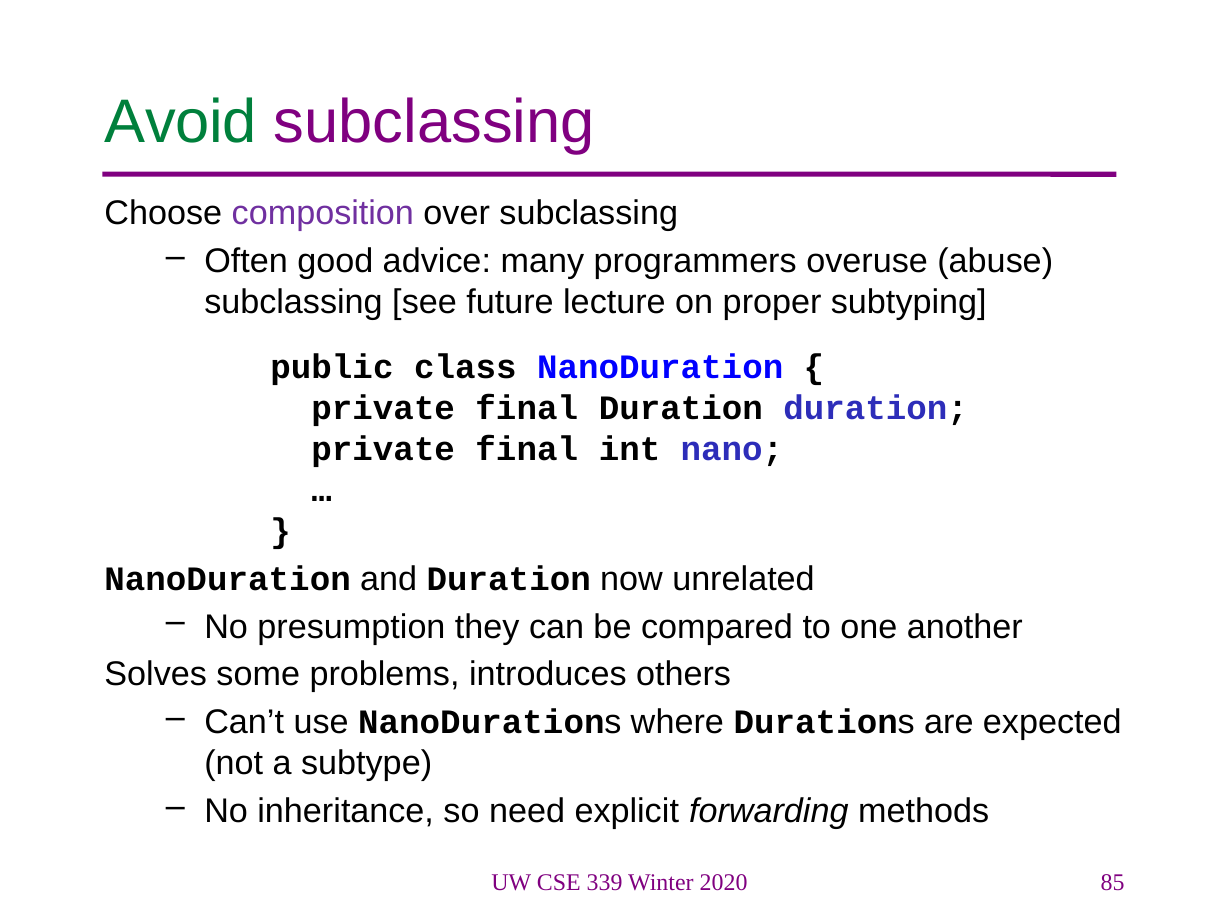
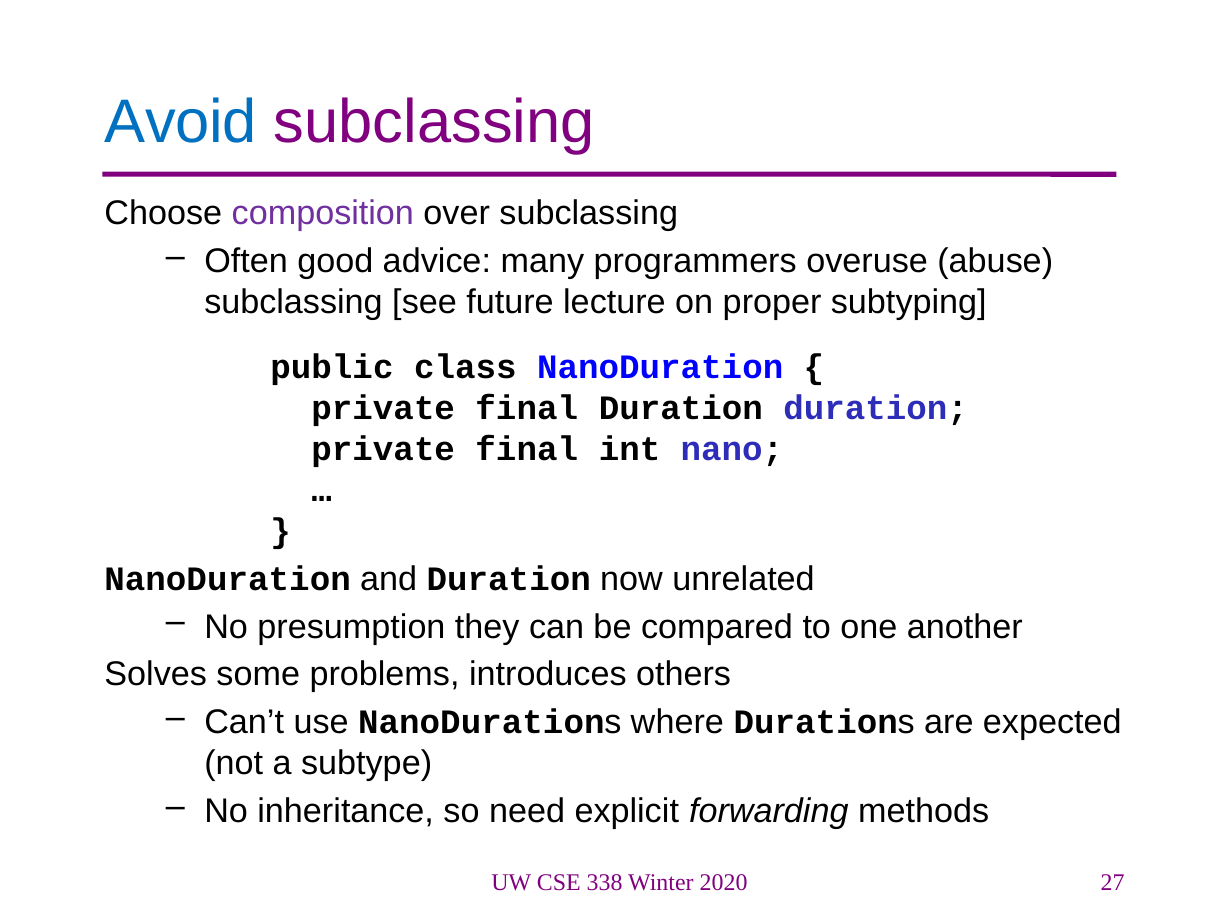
Avoid colour: green -> blue (181, 122)
339: 339 -> 338 (605, 882)
85: 85 -> 27 (1113, 882)
